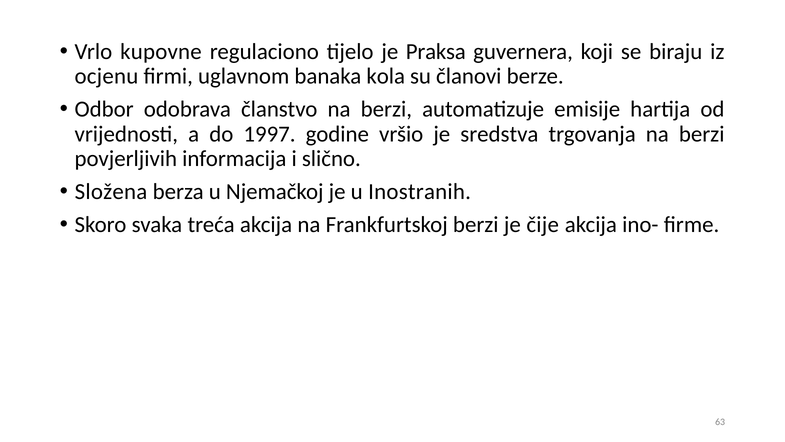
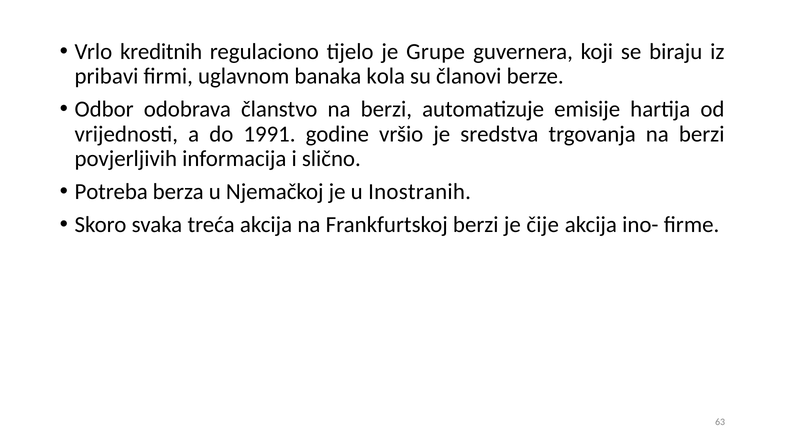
kupovne: kupovne -> kreditnih (161, 52)
Praksa: Praksa -> Grupe (436, 52)
ocjenu: ocjenu -> pribavi (107, 76)
1997: 1997 -> 1991 (270, 134)
Složena: Složena -> Potreba (111, 191)
